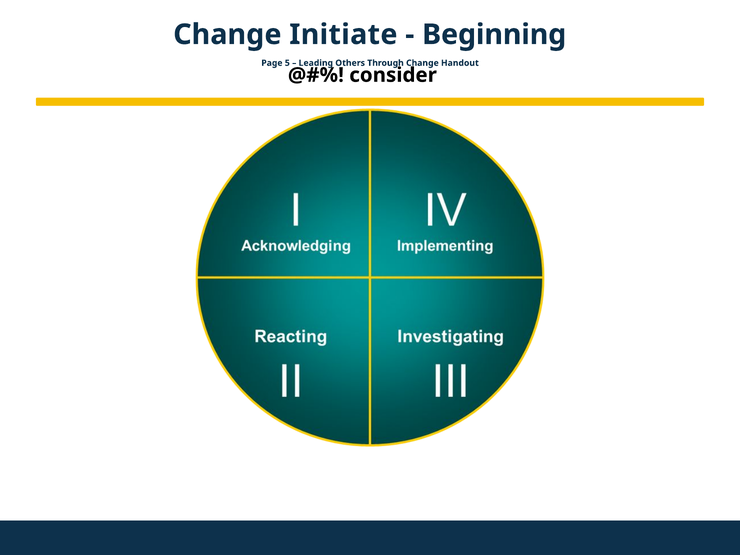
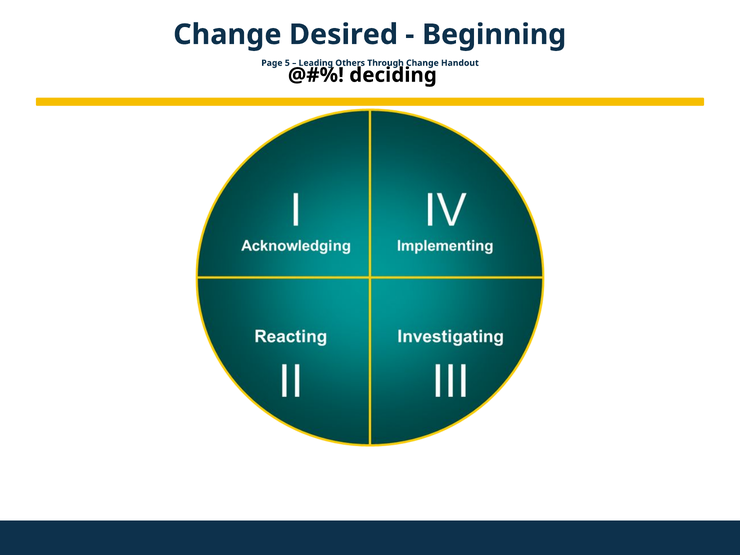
Initiate: Initiate -> Desired (343, 35)
consider: consider -> deciding (393, 75)
